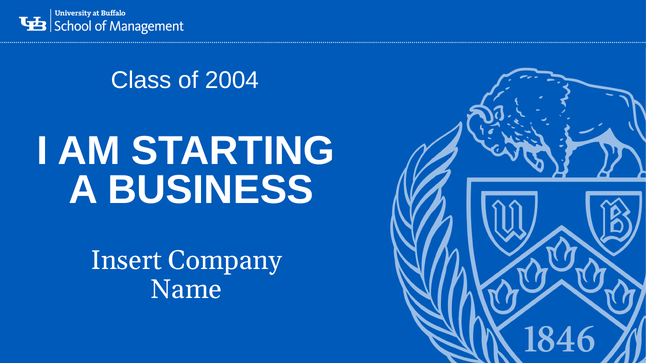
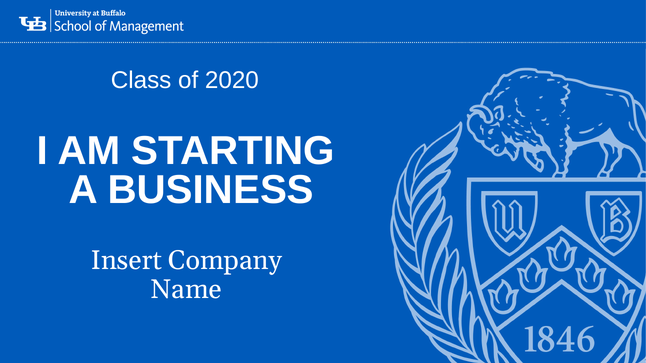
2004: 2004 -> 2020 (232, 80)
